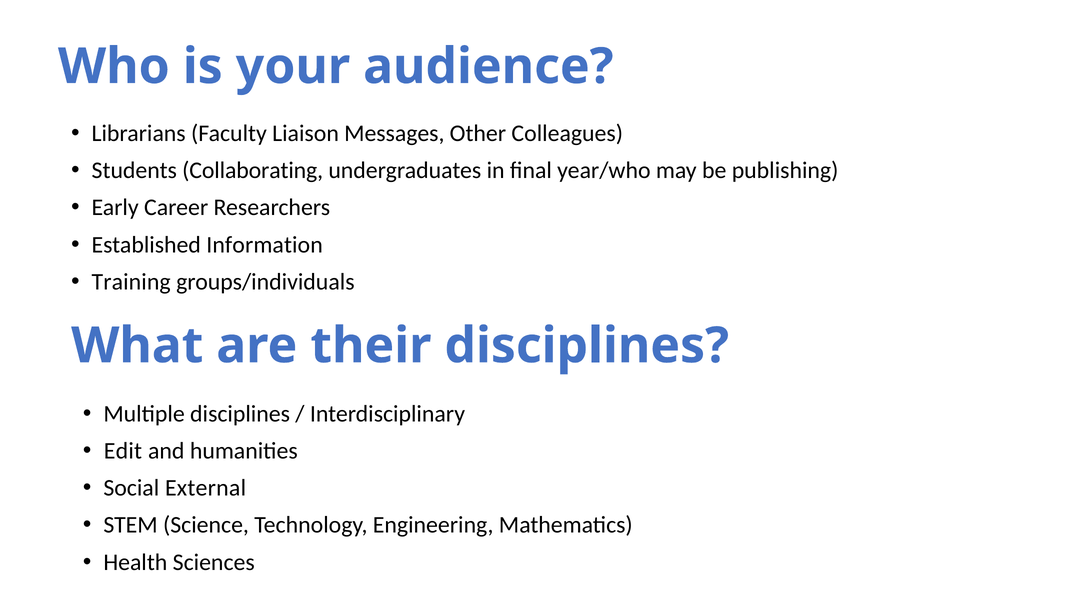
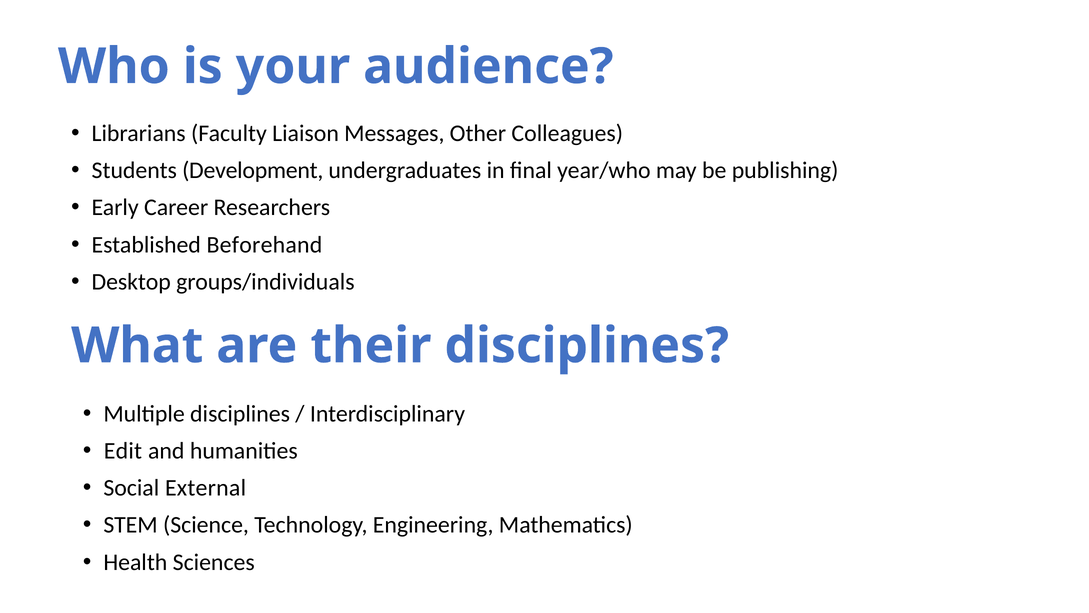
Collaborating: Collaborating -> Development (253, 170)
Information: Information -> Beforehand (264, 244)
Training: Training -> Desktop (131, 282)
